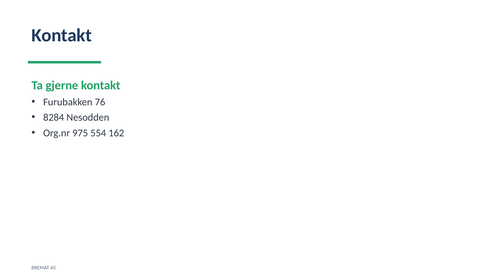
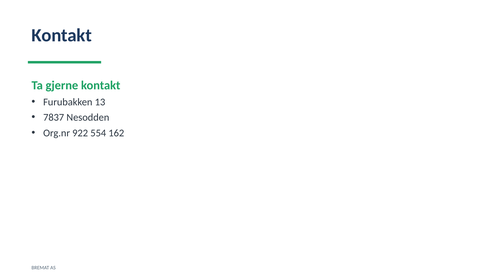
76: 76 -> 13 (100, 102)
8284: 8284 -> 7837 (54, 118)
975: 975 -> 922 (80, 133)
